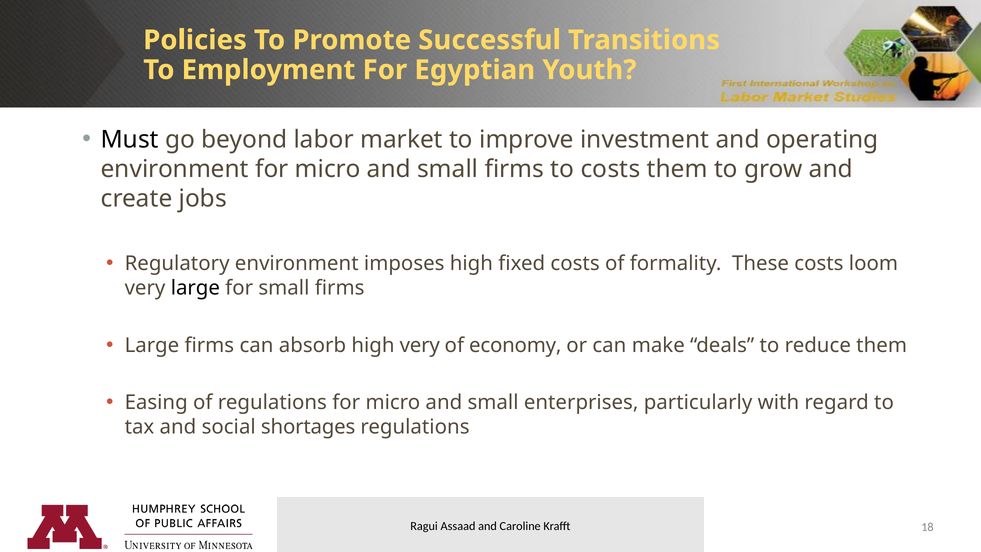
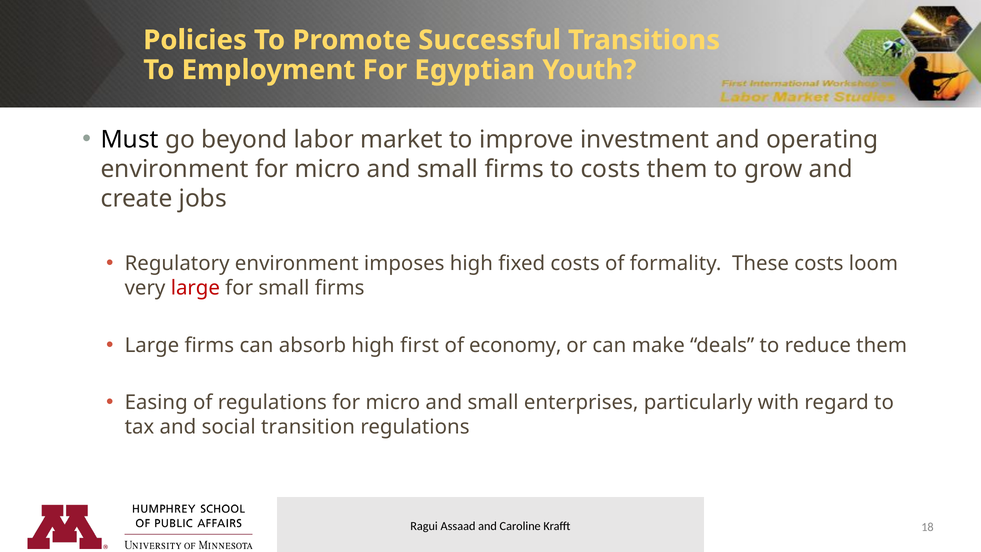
large colour: black -> red (195, 288)
high very: very -> first (420, 345)
shortages: shortages -> transition (308, 427)
